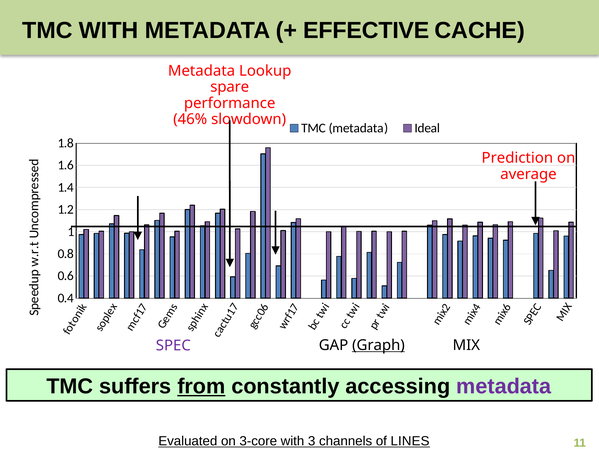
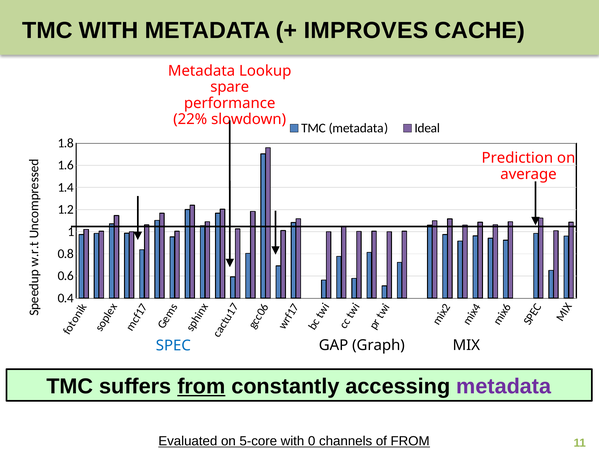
EFFECTIVE: EFFECTIVE -> IMPROVES (366, 31)
46%: 46% -> 22% (190, 119)
SPEC colour: purple -> blue (173, 346)
Graph underline: present -> none (378, 345)
3-core: 3-core -> 5-core (258, 441)
with 3: 3 -> 0 (312, 441)
of LINES: LINES -> FROM (410, 441)
